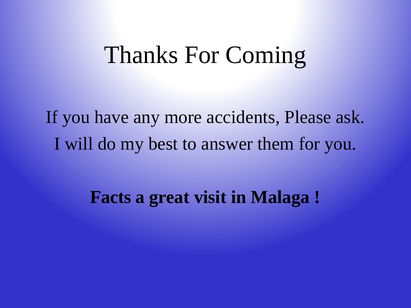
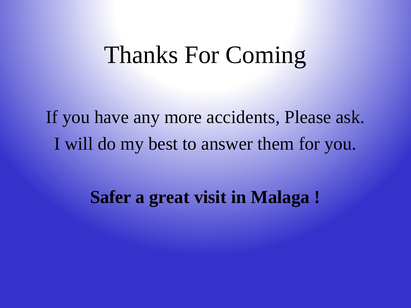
Facts: Facts -> Safer (111, 197)
